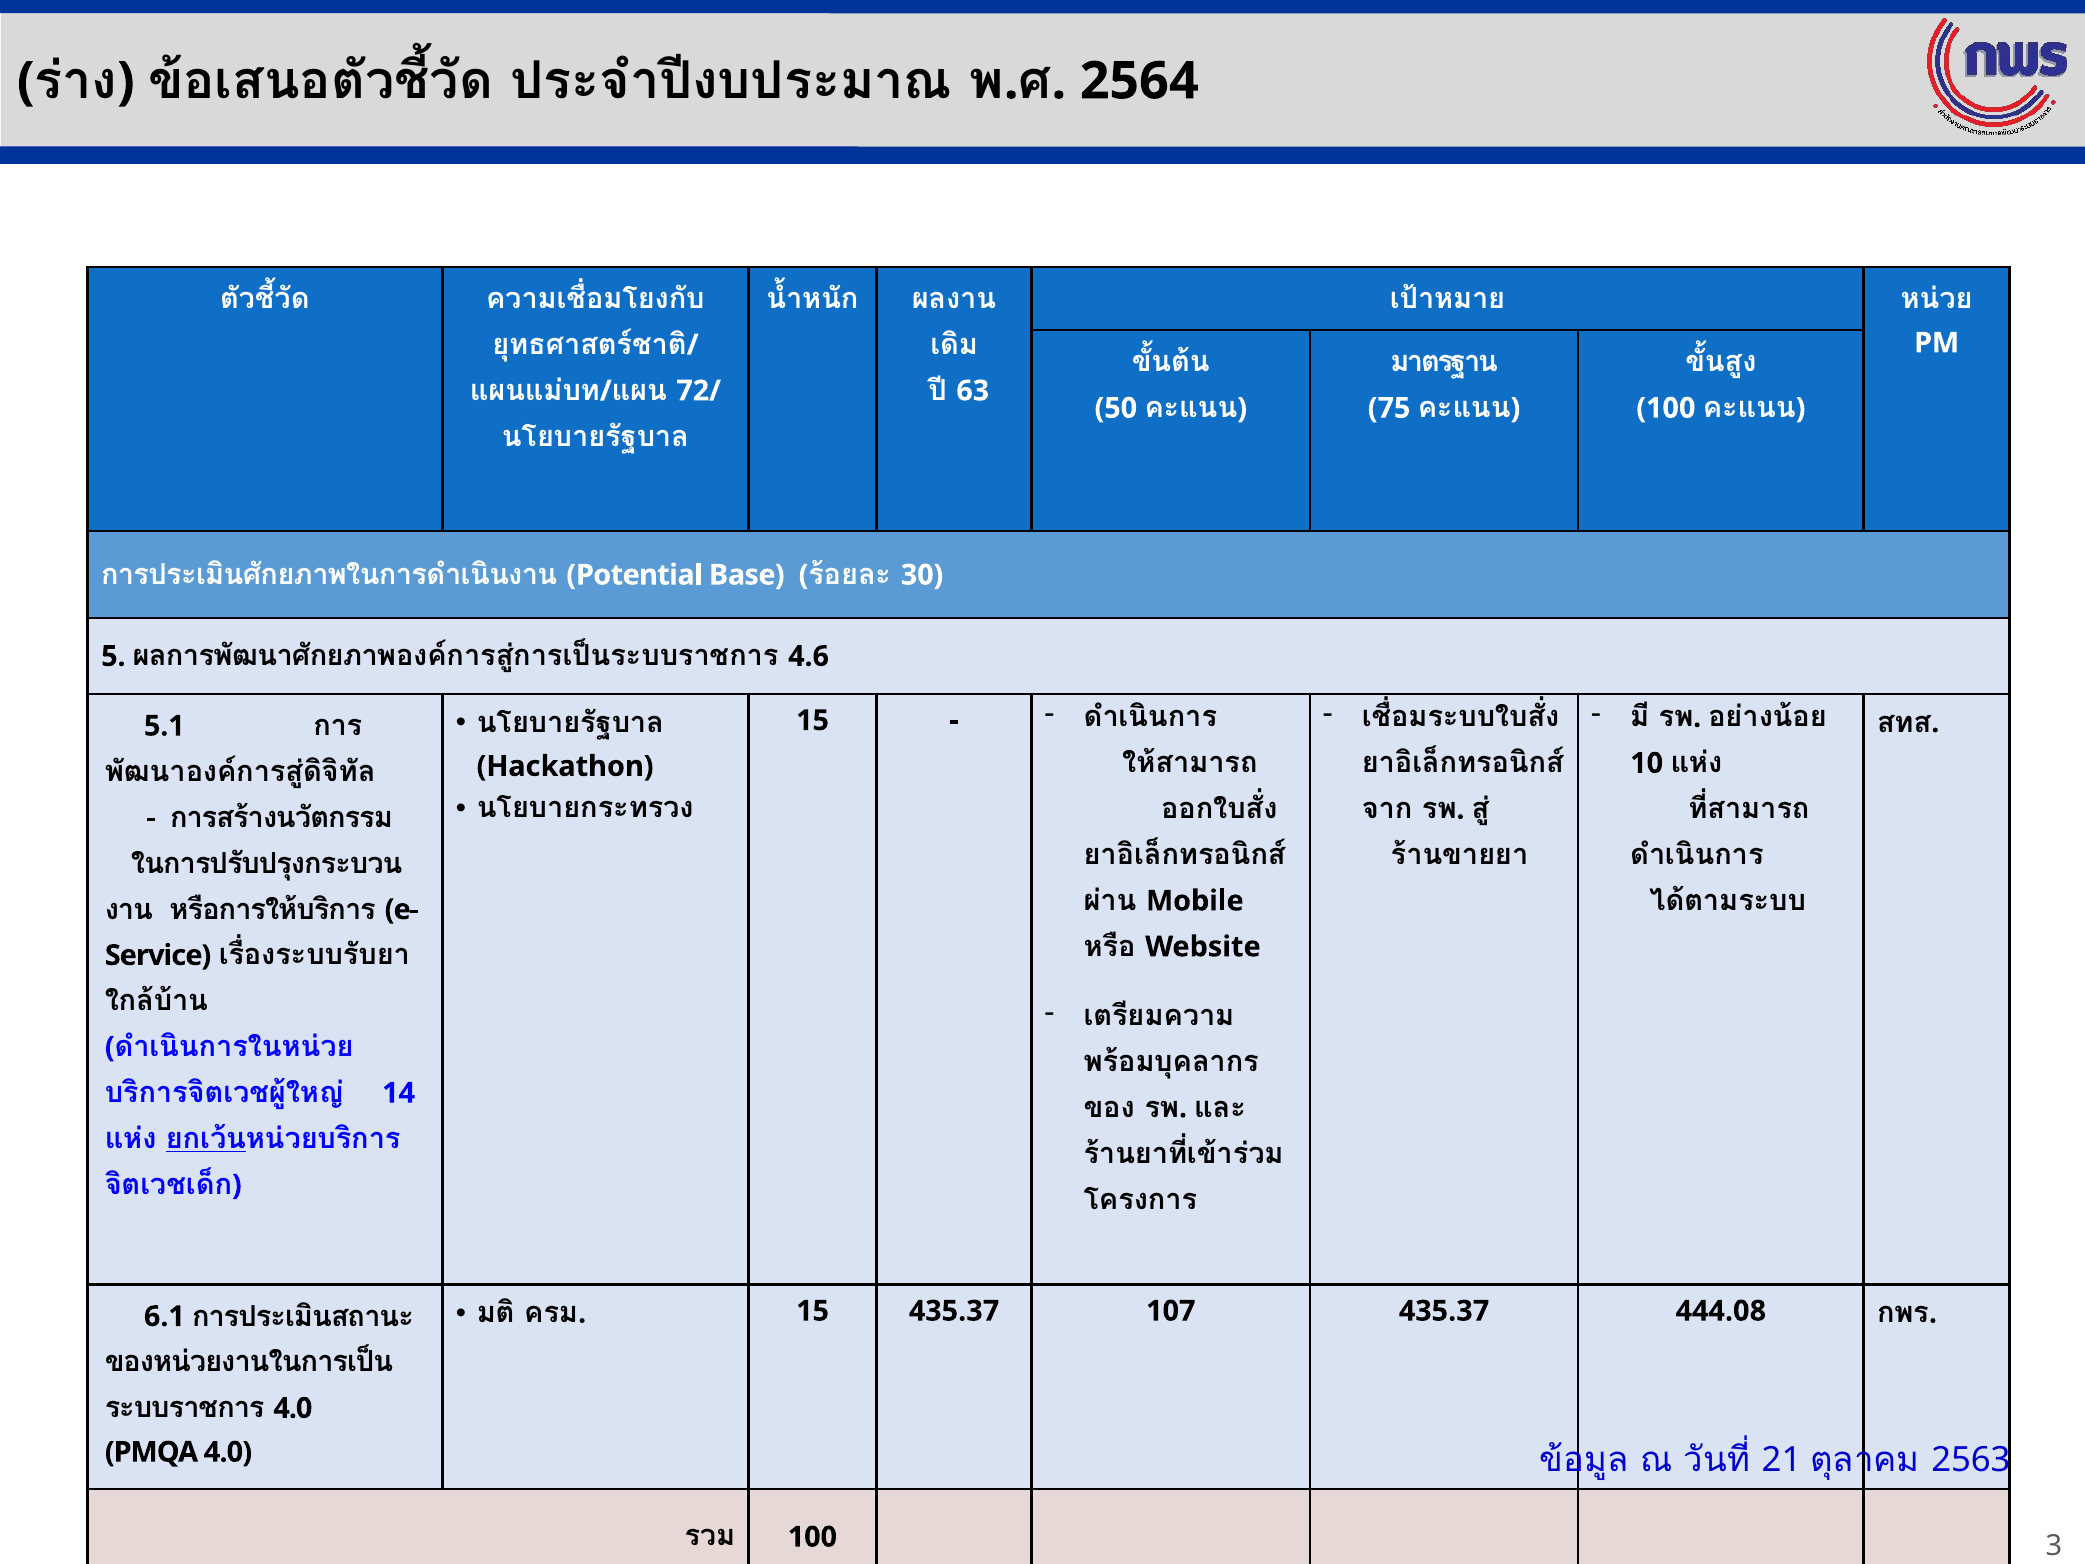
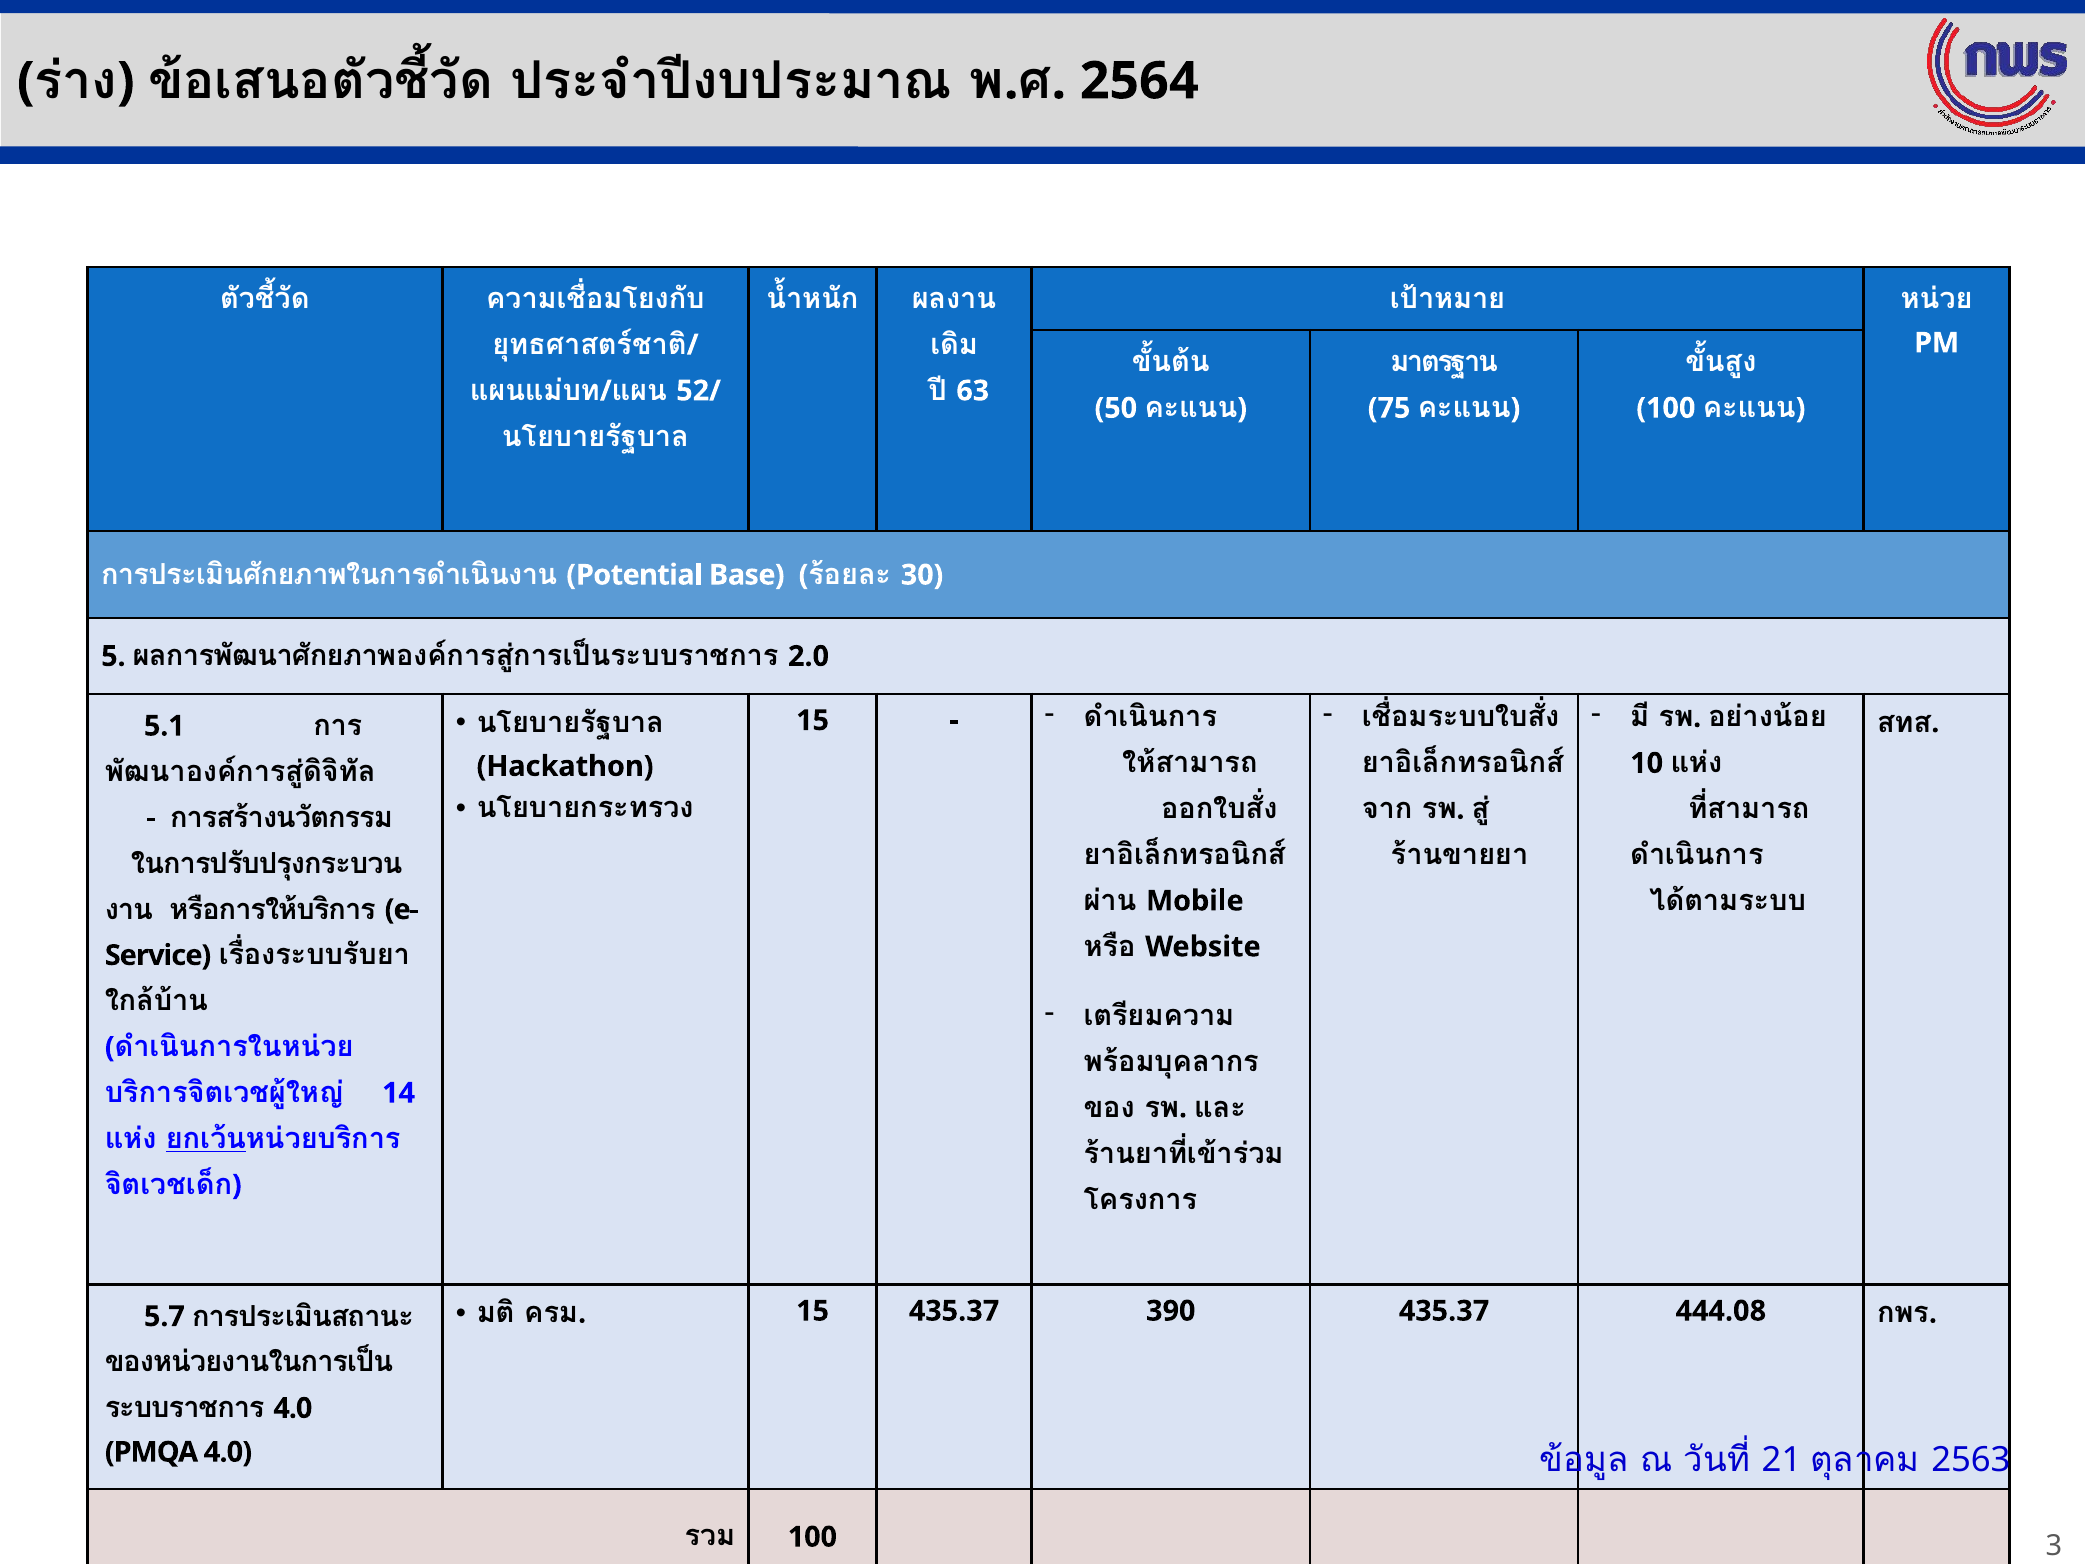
72/: 72/ -> 52/ (699, 391)
4.6: 4.6 -> 2.0 (809, 656)
107: 107 -> 390 (1171, 1311)
6.1: 6.1 -> 5.7 (164, 1316)
